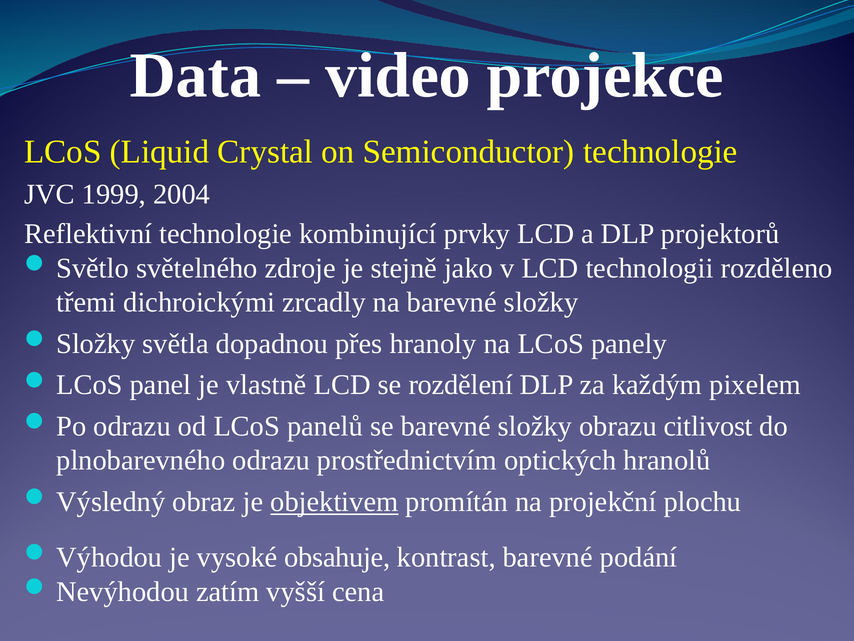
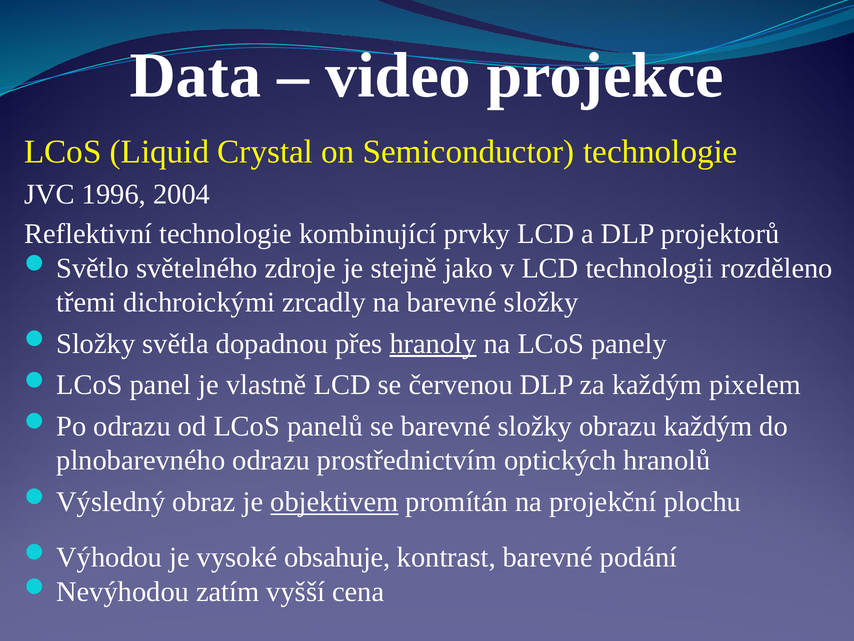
1999: 1999 -> 1996 (114, 194)
hranoly underline: none -> present (433, 343)
rozdělení: rozdělení -> červenou (461, 385)
obrazu citlivost: citlivost -> každým (708, 426)
